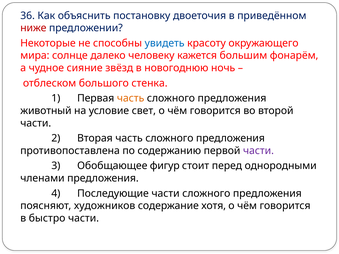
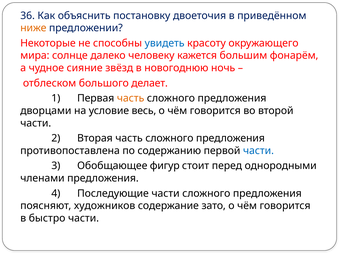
ниже colour: red -> orange (33, 28)
стенка: стенка -> делает (150, 83)
животный: животный -> дворцами (46, 111)
свет: свет -> весь (144, 111)
части colour: purple -> blue (258, 151)
хотя: хотя -> зато (214, 206)
